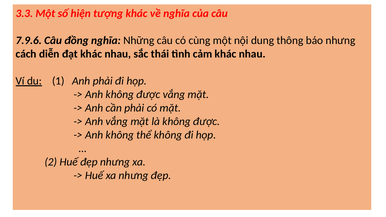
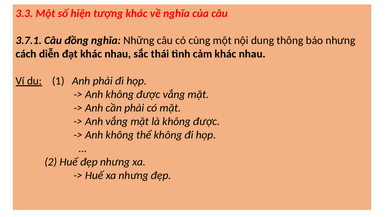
7.9.6: 7.9.6 -> 3.7.1 (29, 40)
